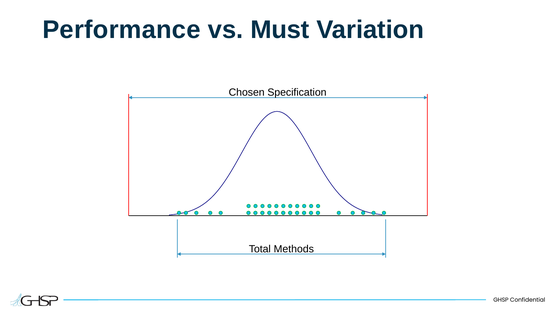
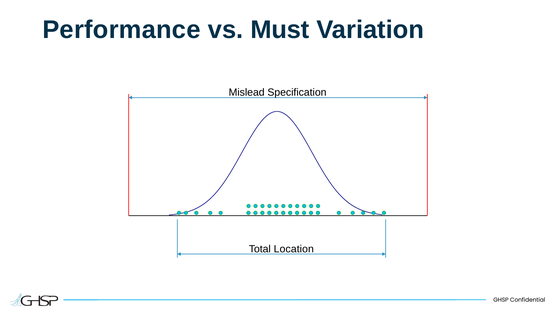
Chosen: Chosen -> Mislead (247, 92)
Methods: Methods -> Location (294, 249)
